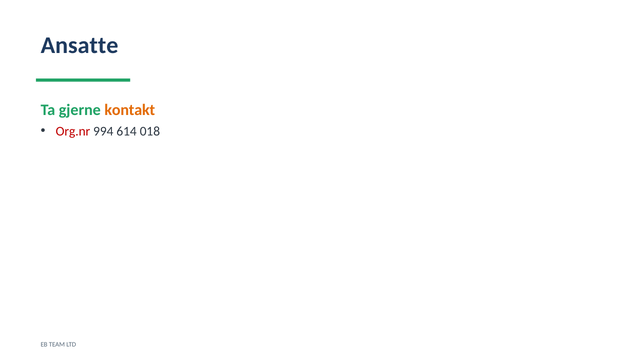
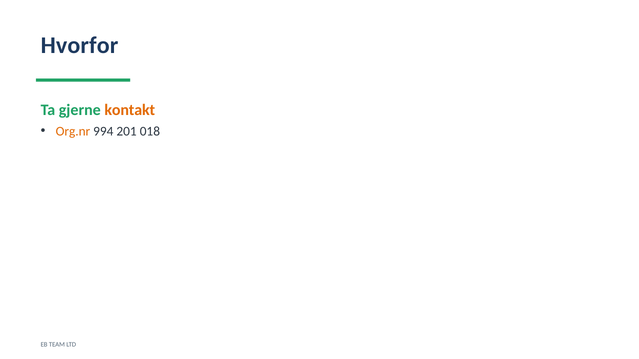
Ansatte: Ansatte -> Hvorfor (79, 46)
Org.nr colour: red -> orange (73, 131)
614: 614 -> 201 (127, 131)
